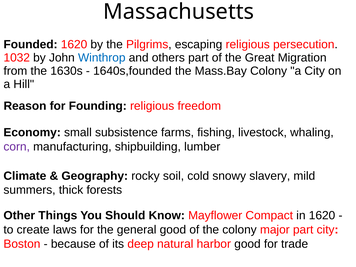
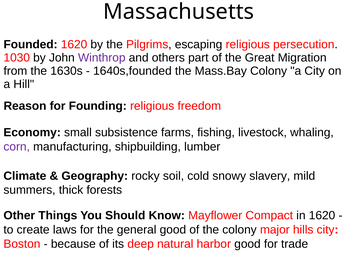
1032: 1032 -> 1030 (17, 58)
Winthrop colour: blue -> purple (102, 58)
major part: part -> hills (303, 230)
